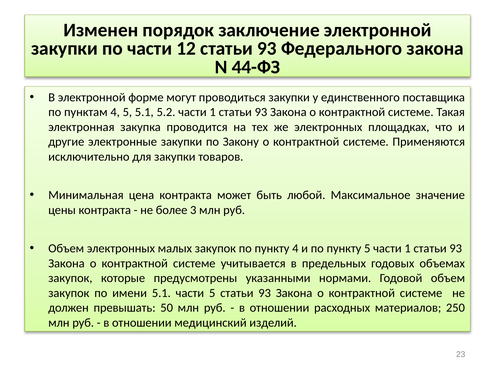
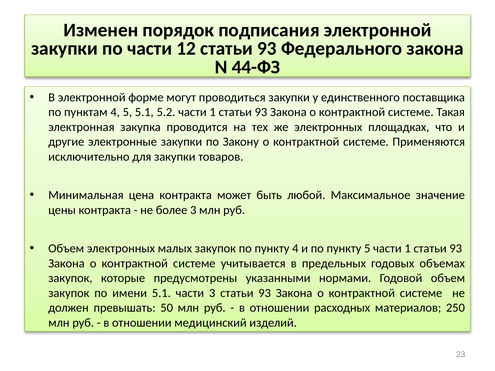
заключение: заключение -> подписания (269, 30)
части 5: 5 -> 3 (212, 293)
